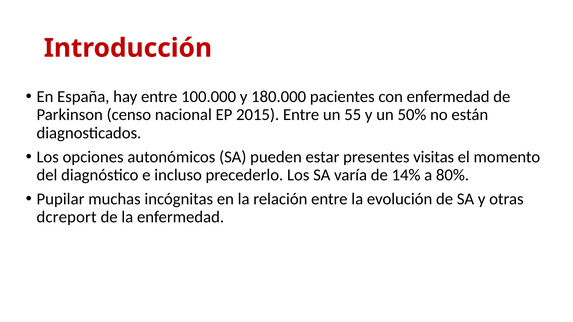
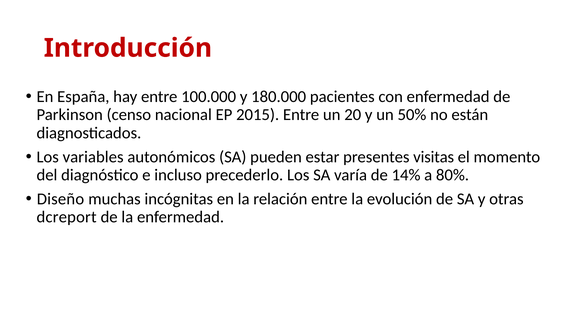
55: 55 -> 20 (353, 115)
opciones: opciones -> variables (93, 157)
Pupilar: Pupilar -> Diseño (60, 199)
